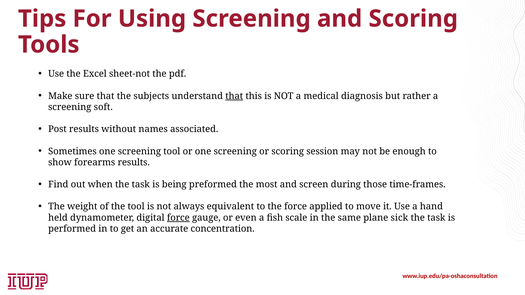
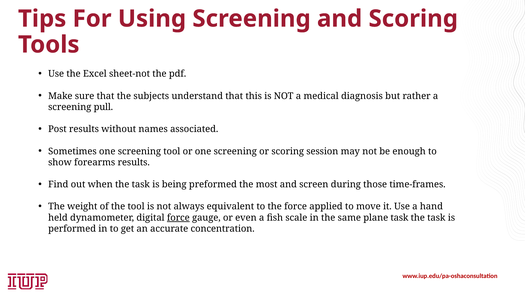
that underline: present -> none (234, 96)
soft: soft -> pull (103, 107)
plane sick: sick -> task (399, 218)
